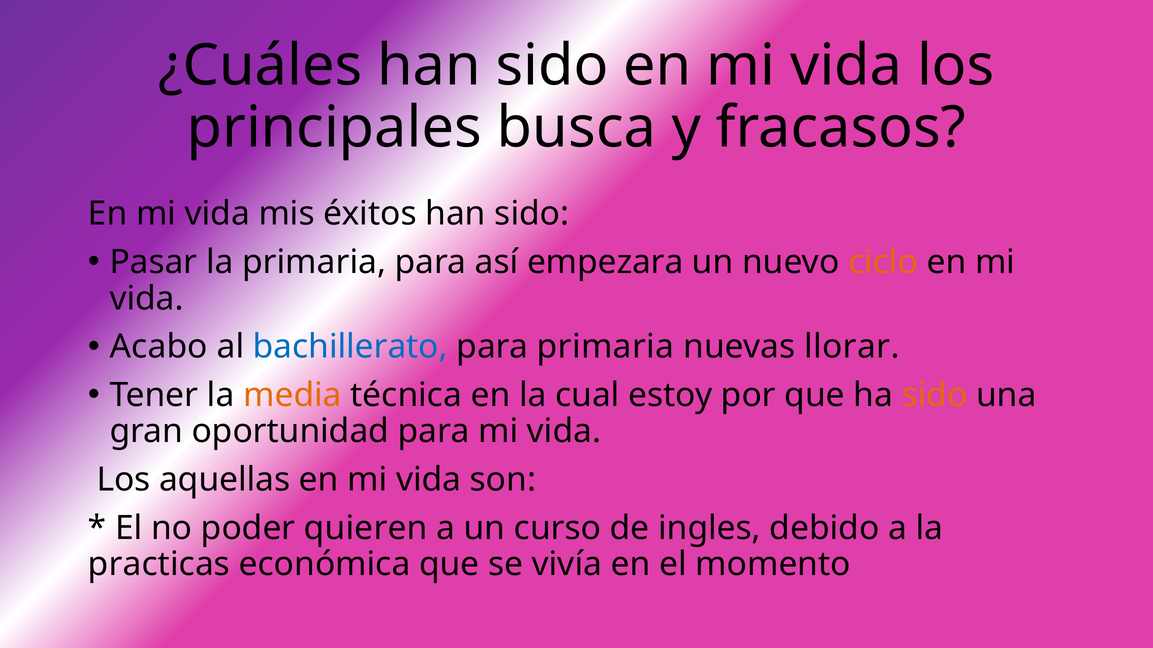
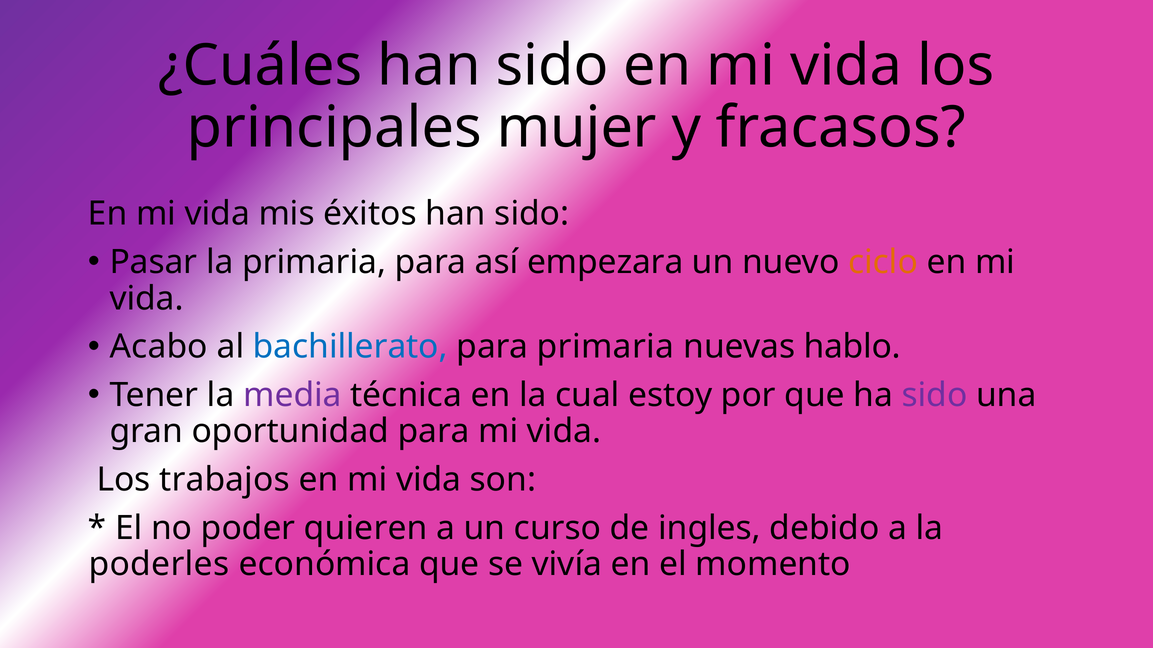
busca: busca -> mujer (577, 128)
llorar: llorar -> hablo (852, 347)
media colour: orange -> purple (292, 395)
sido colour: orange -> purple (935, 395)
aquellas: aquellas -> trabajos (225, 480)
practicas: practicas -> poderles (159, 565)
